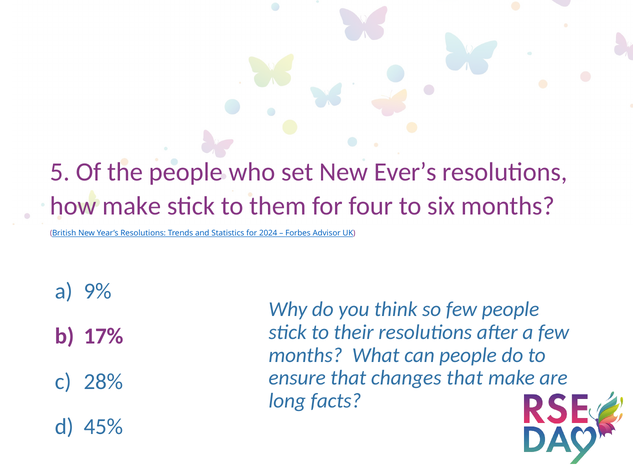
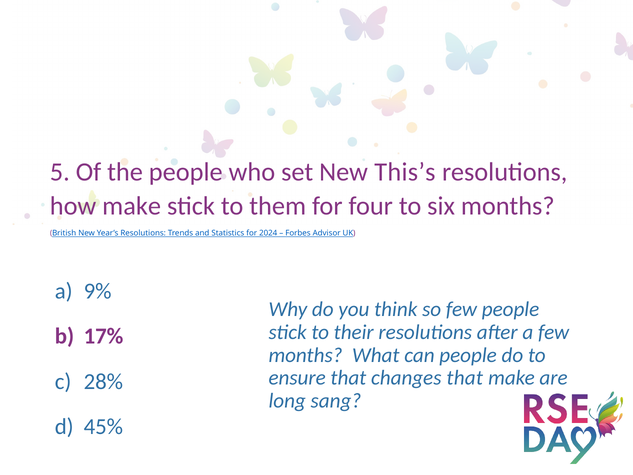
Ever’s: Ever’s -> This’s (405, 172)
facts: facts -> sang (336, 400)
